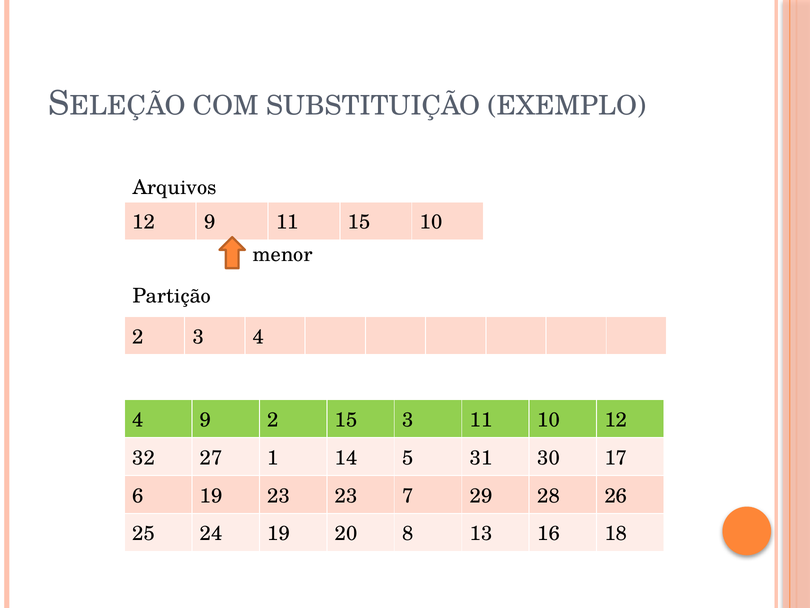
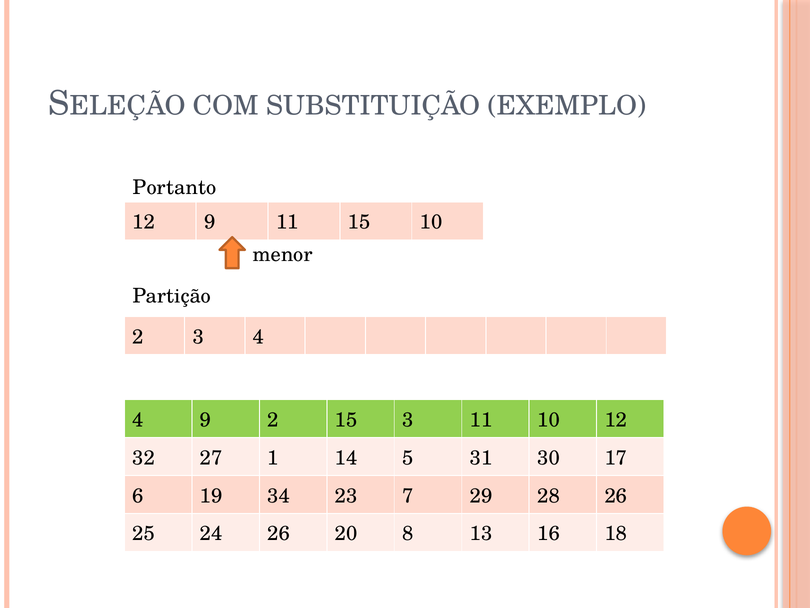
Arquivos: Arquivos -> Portanto (175, 187)
19 23: 23 -> 34 (279, 495)
24 19: 19 -> 26 (279, 533)
